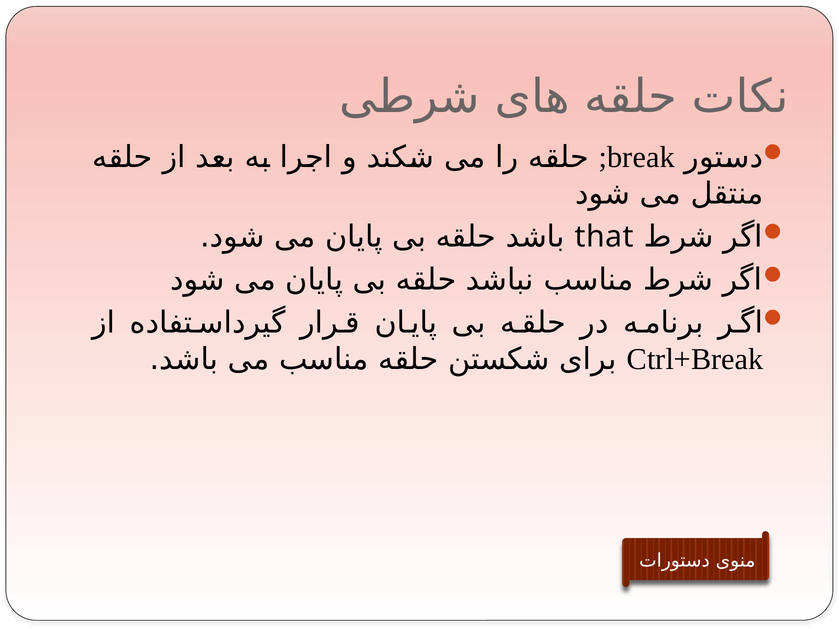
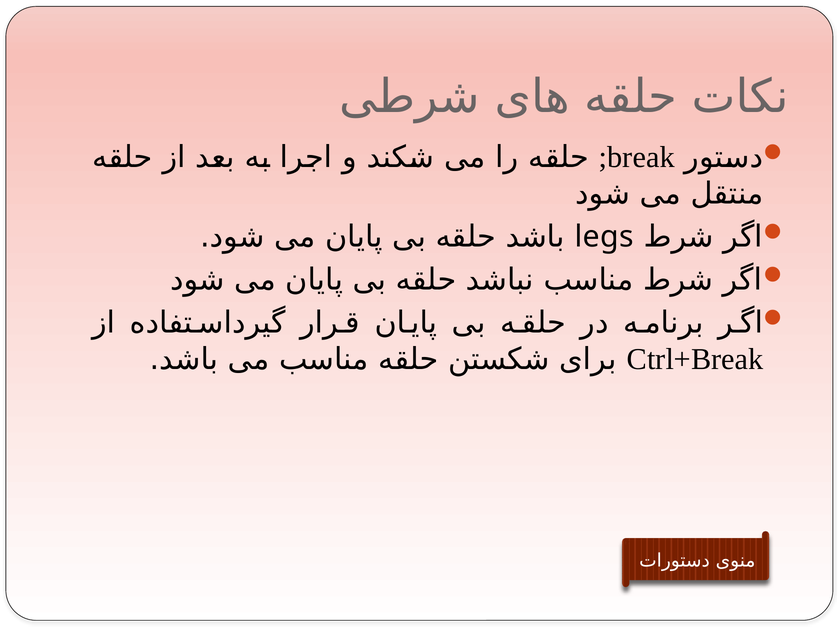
that: that -> legs (604, 237)
